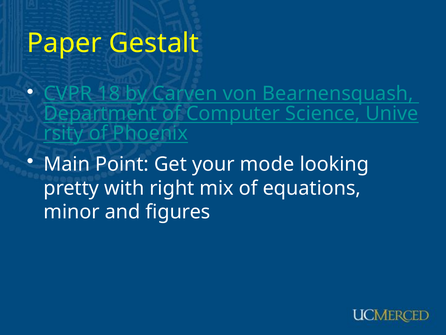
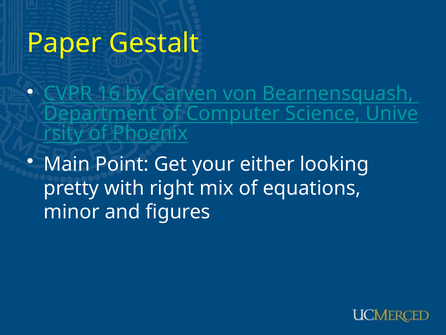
18: 18 -> 16 (109, 94)
mode: mode -> either (267, 164)
